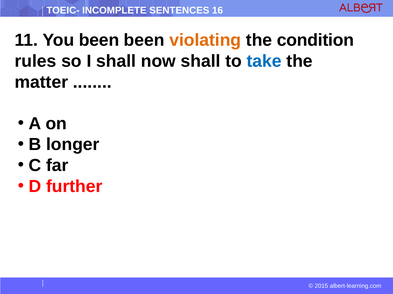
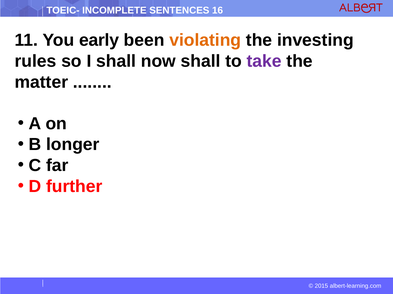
You been: been -> early (99, 40)
condition: condition -> investing (315, 40)
take colour: blue -> purple (264, 61)
